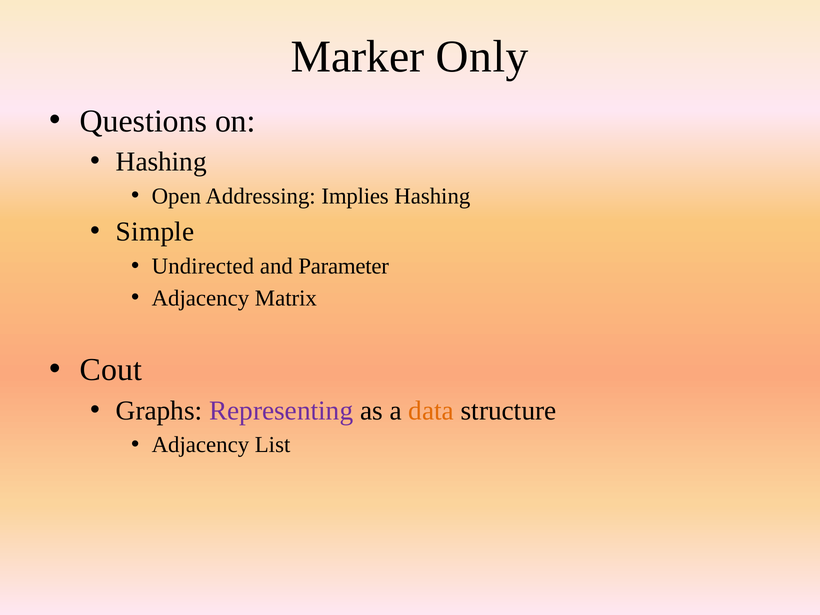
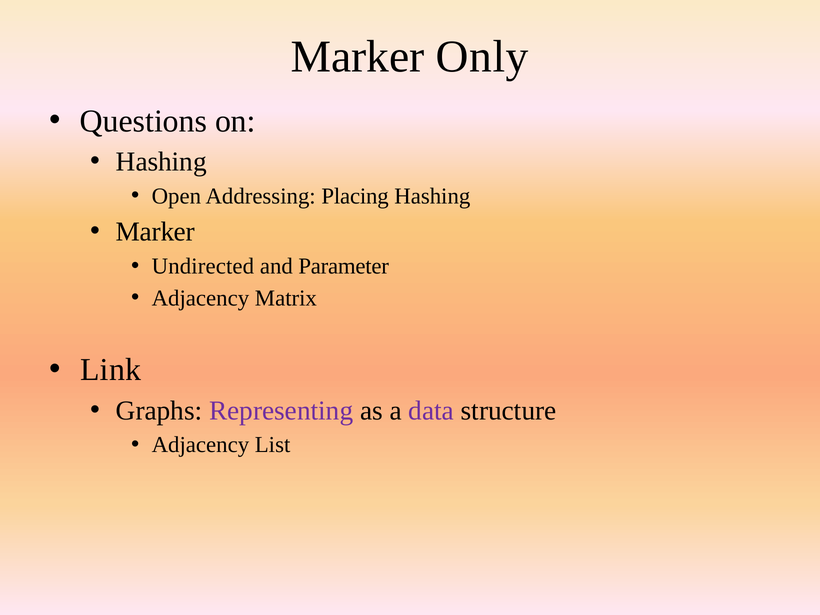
Implies: Implies -> Placing (355, 196)
Simple: Simple -> Marker (155, 232)
Cout: Cout -> Link (111, 370)
data colour: orange -> purple (431, 411)
